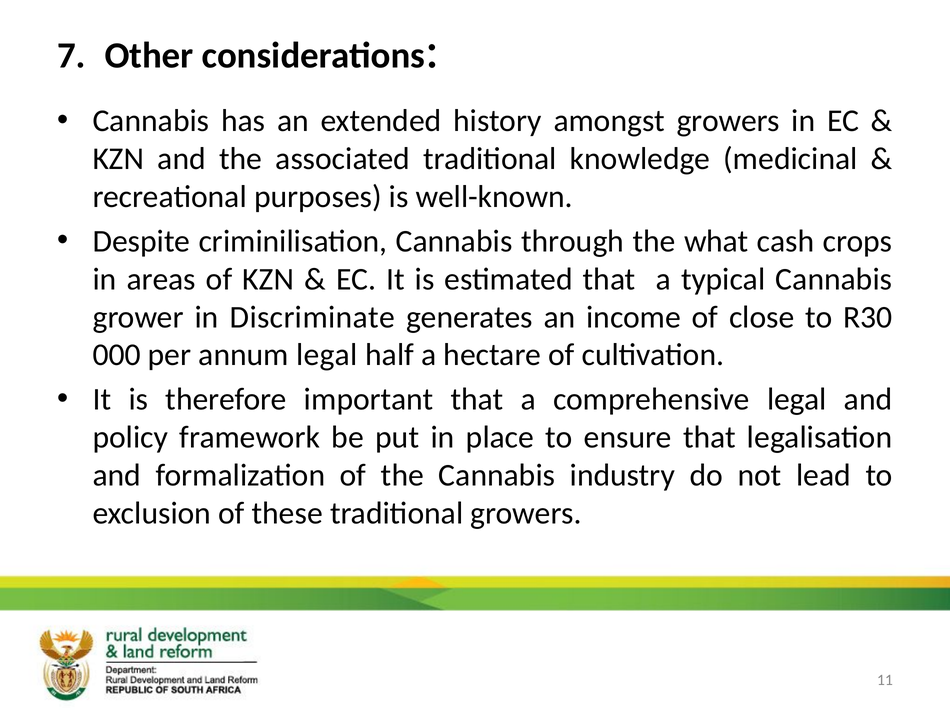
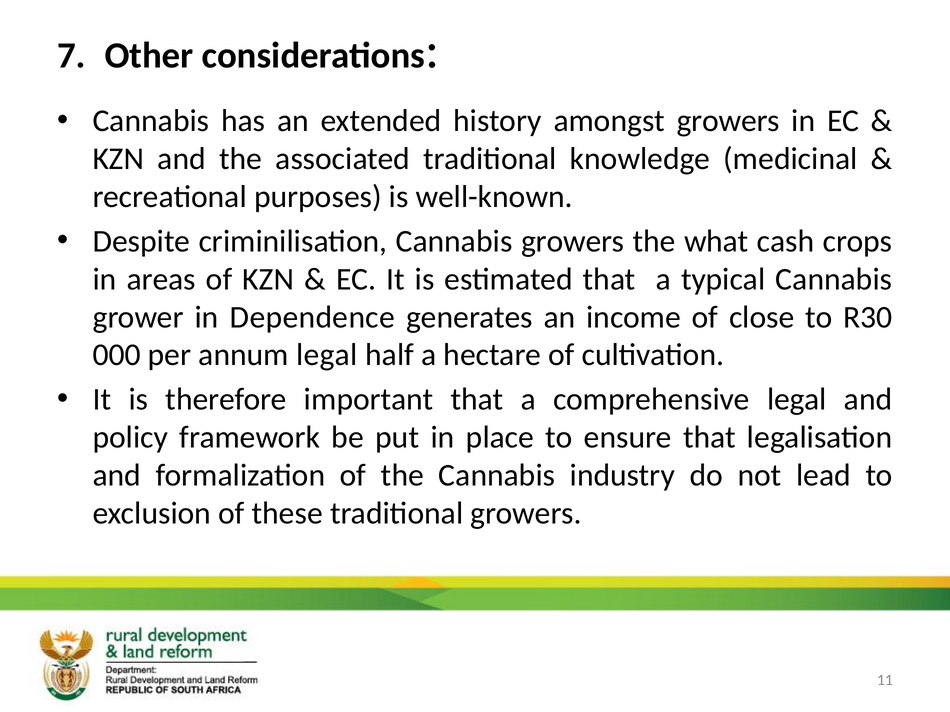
Cannabis through: through -> growers (573, 241)
Discriminate: Discriminate -> Dependence (312, 317)
